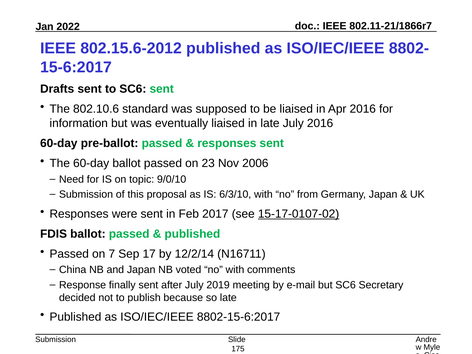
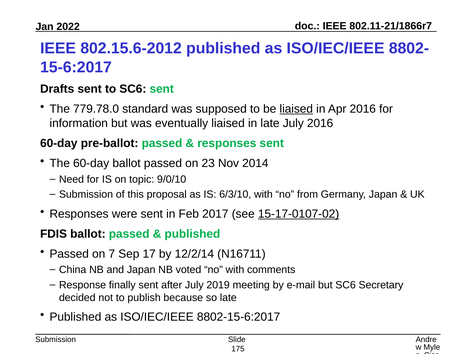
802.10.6: 802.10.6 -> 779.78.0 (96, 109)
liaised underline: none -> present (296, 109)
2006: 2006 -> 2014 (255, 163)
